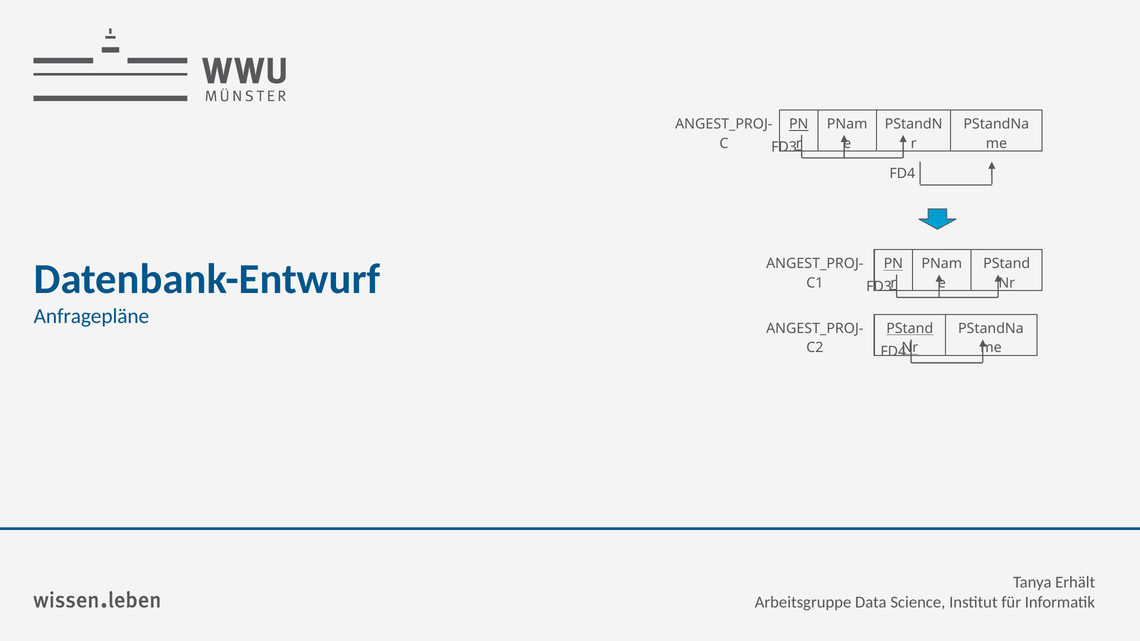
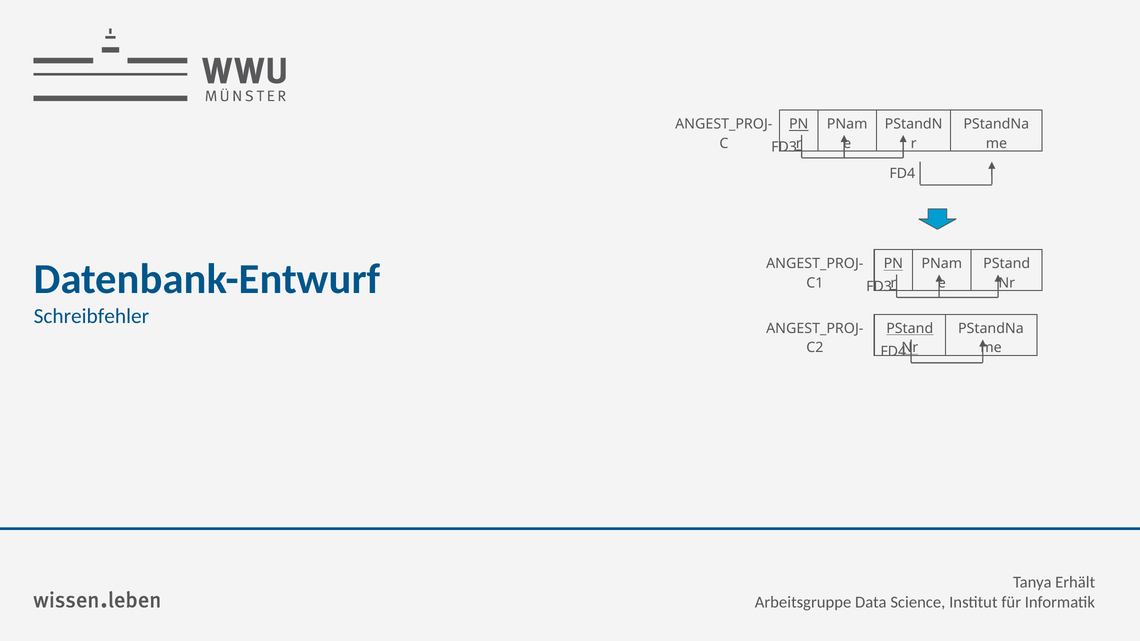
Anfragepläne: Anfragepläne -> Schreibfehler (91, 316)
